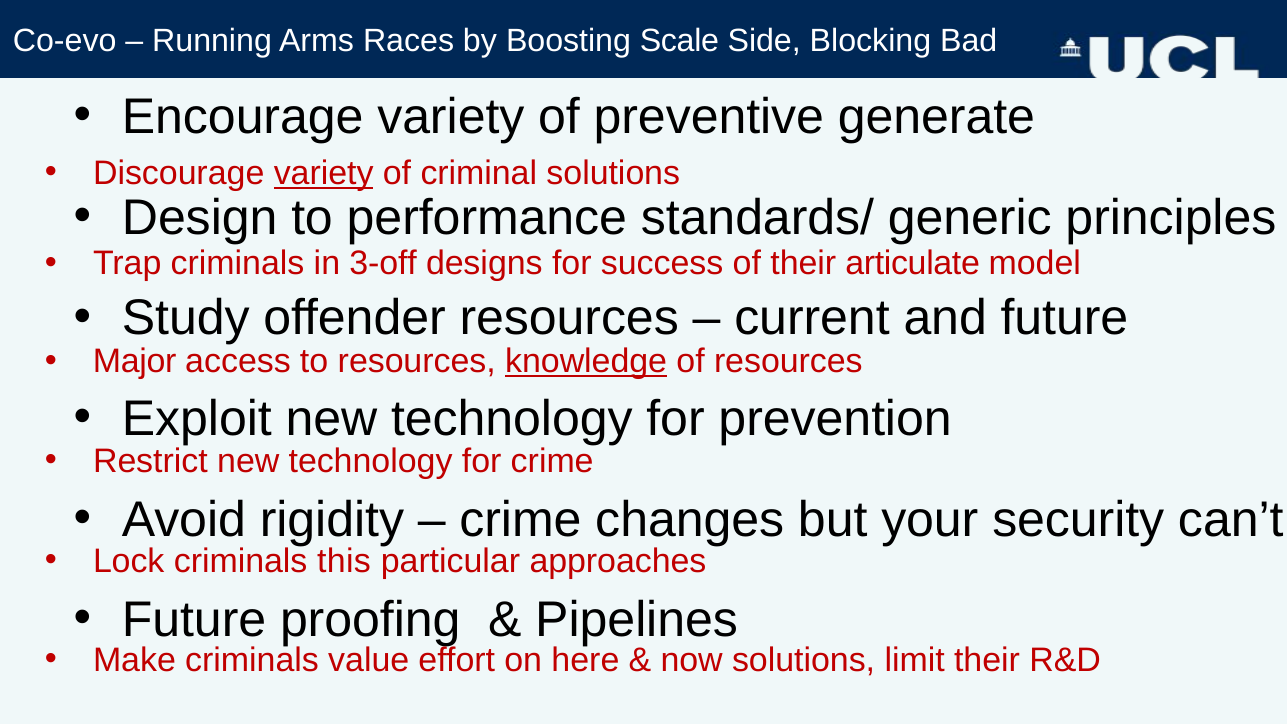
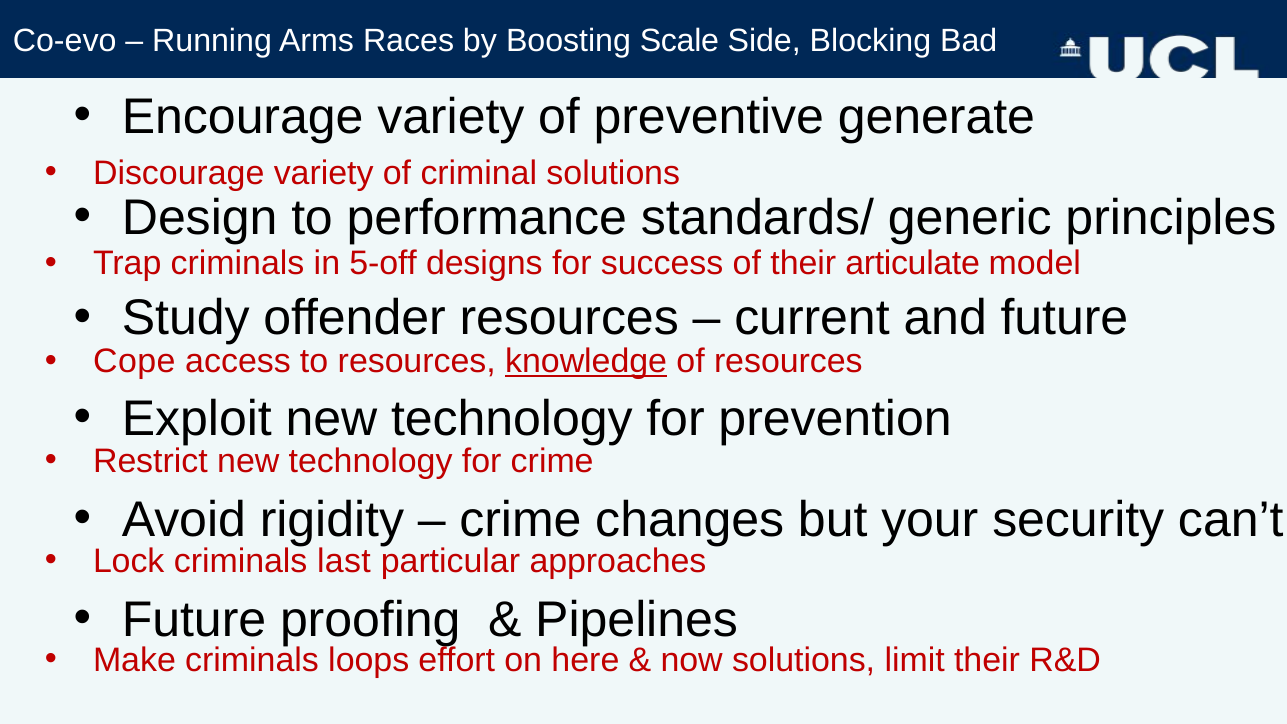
variety underline: present -> none (324, 173)
3-off: 3-off -> 5-off (383, 264)
Major: Major -> Cope (134, 362)
this: this -> last (344, 561)
value: value -> loops (369, 660)
